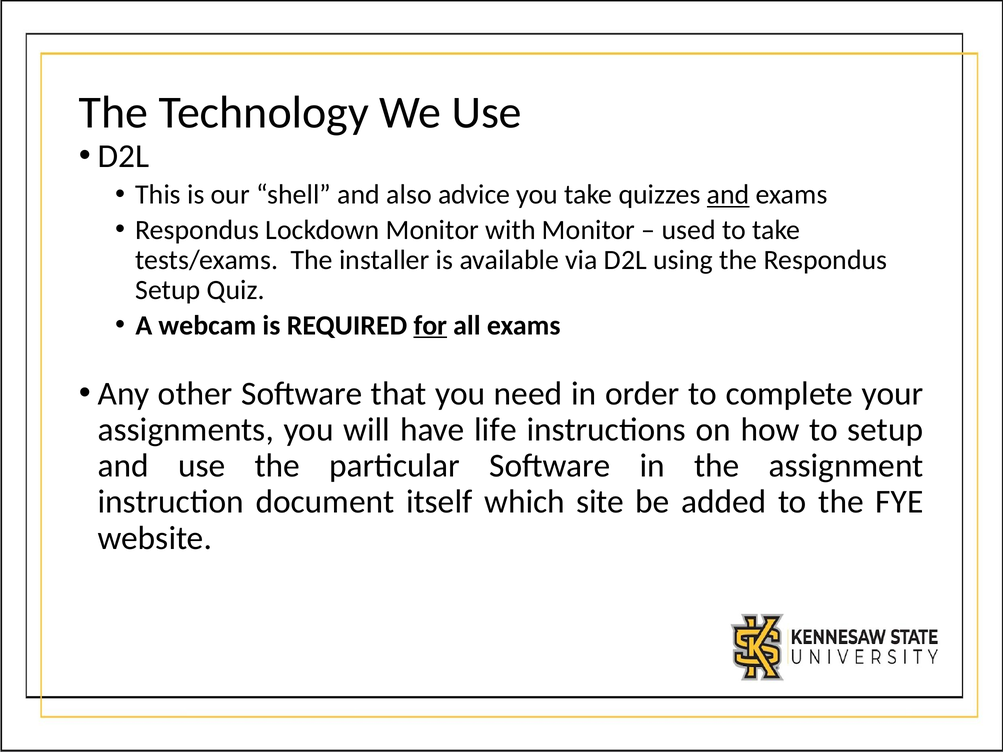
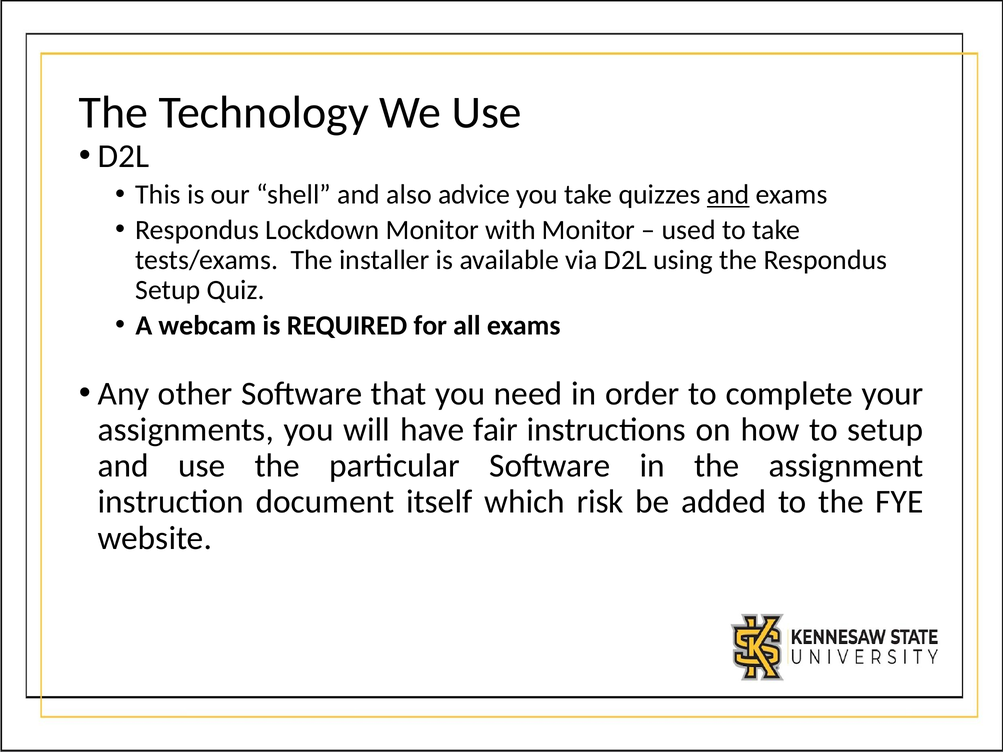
for underline: present -> none (430, 325)
life: life -> fair (496, 430)
site: site -> risk (600, 502)
